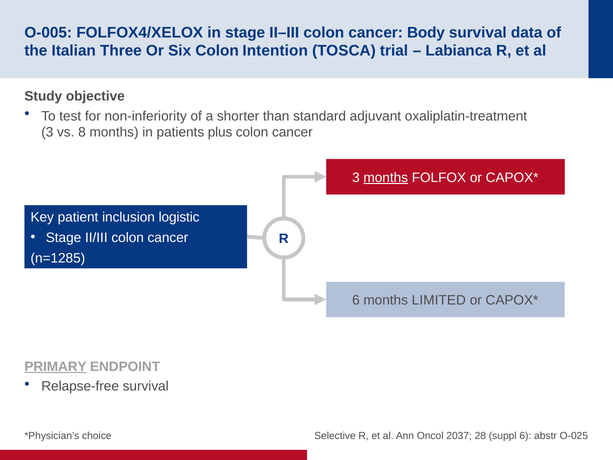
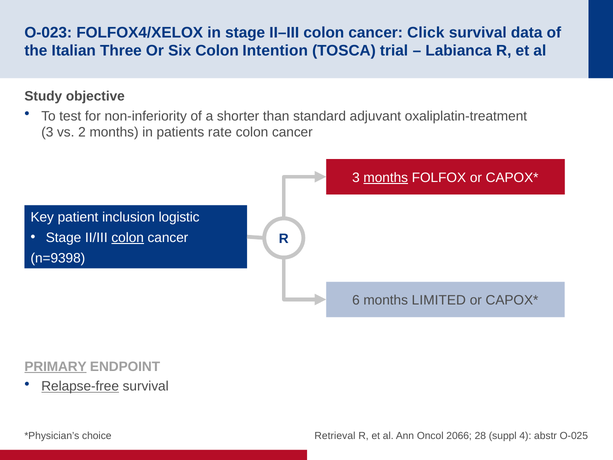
O-005: O-005 -> O-023 (48, 33)
Body: Body -> Click (426, 33)
8: 8 -> 2 (82, 132)
plus: plus -> rate (220, 132)
colon underline: none -> present (128, 238)
n=1285: n=1285 -> n=9398 (58, 258)
Relapse-free underline: none -> present (80, 386)
Selective: Selective -> Retrieval (335, 436)
2037: 2037 -> 2066 (459, 436)
suppl 6: 6 -> 4 (525, 436)
